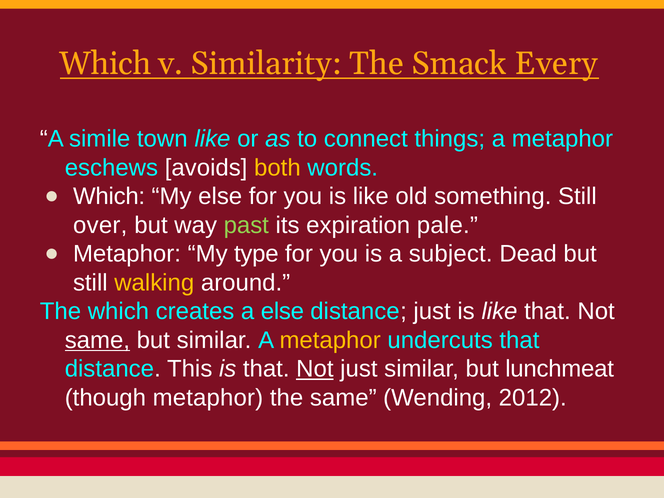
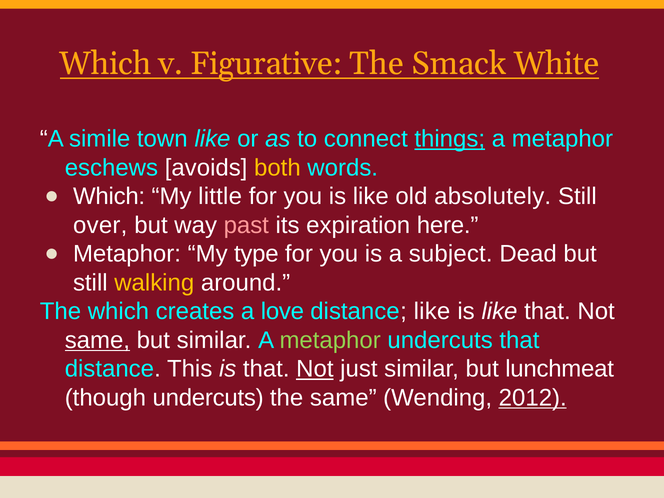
Similarity: Similarity -> Figurative (266, 64)
Every: Every -> White (557, 64)
things underline: none -> present (450, 139)
My else: else -> little (220, 196)
something: something -> absolutely (493, 196)
past colour: light green -> pink (246, 225)
pale: pale -> here (448, 225)
a else: else -> love (282, 311)
distance just: just -> like (432, 311)
metaphor colour: yellow -> light green (330, 340)
though metaphor: metaphor -> undercuts (208, 398)
2012 underline: none -> present (533, 398)
